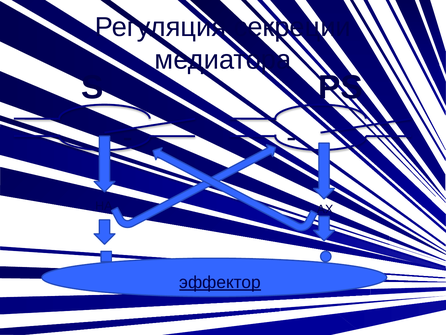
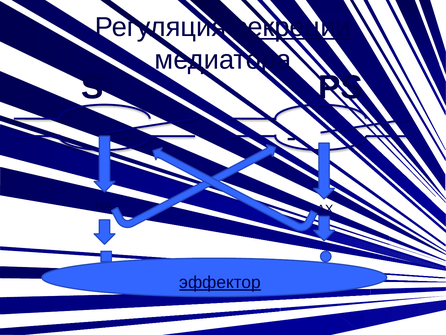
секреции underline: none -> present (292, 27)
